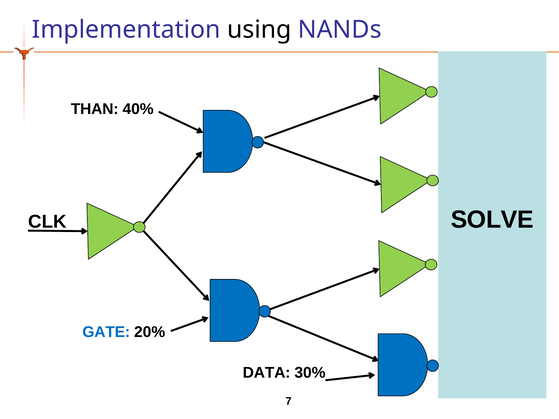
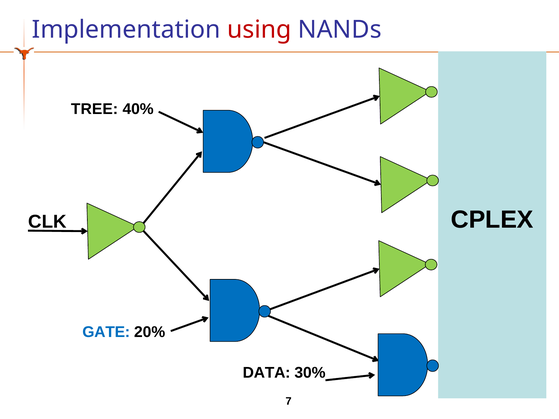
using colour: black -> red (259, 30)
THAN: THAN -> TREE (95, 109)
SOLVE: SOLVE -> CPLEX (492, 220)
